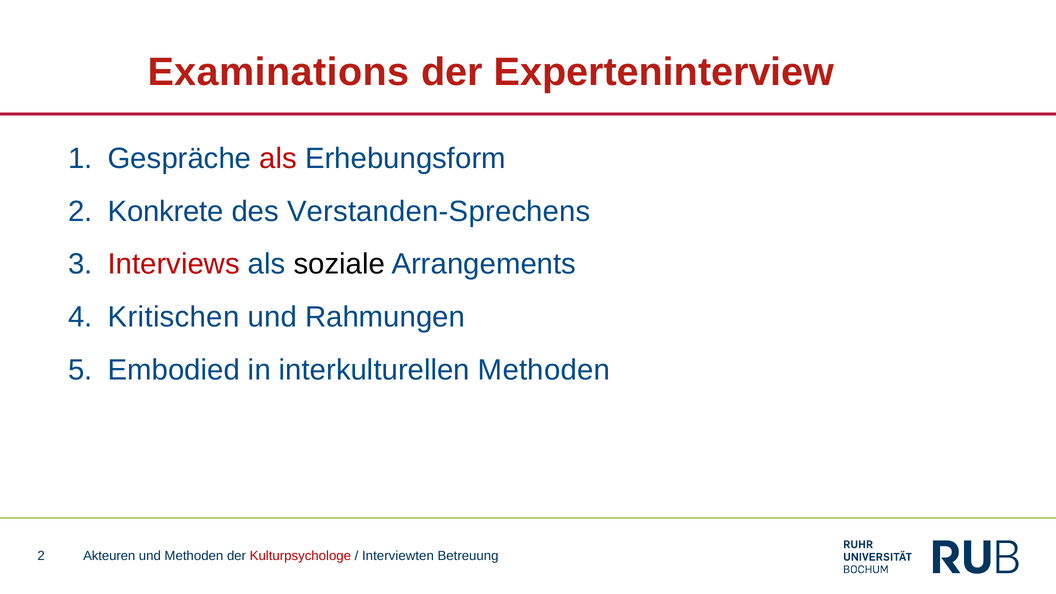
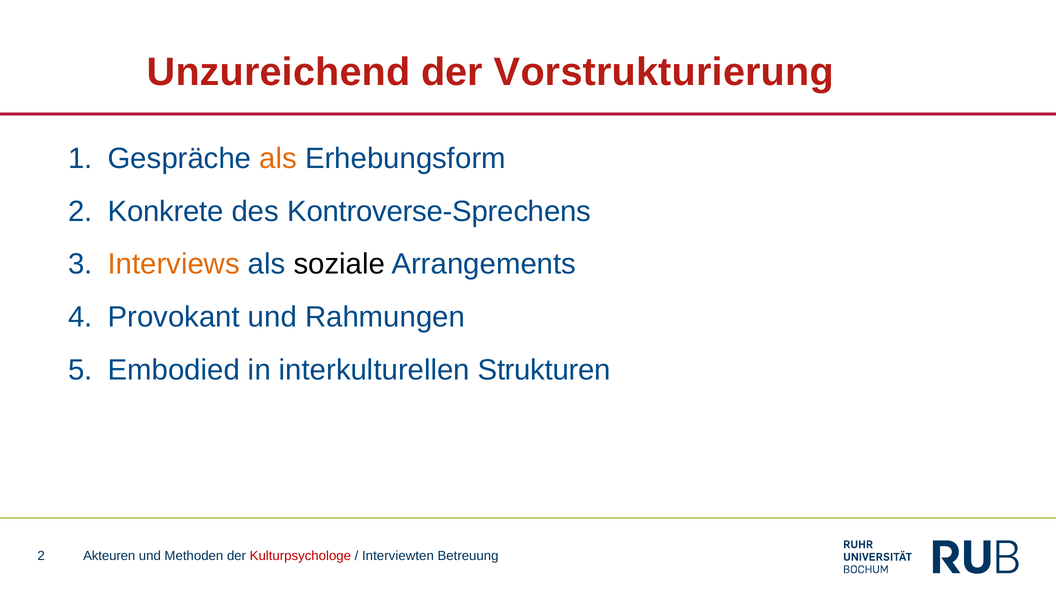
Examinations: Examinations -> Unzureichend (279, 72)
Experteninterview: Experteninterview -> Vorstrukturierung (664, 72)
als colour: red -> orange (278, 159)
Verstanden-Sprechens: Verstanden-Sprechens -> Kontroverse-Sprechens (439, 211)
Interviews colour: red -> orange (174, 264)
Kritischen: Kritischen -> Provokant (174, 317)
interkulturellen Methoden: Methoden -> Strukturen (544, 370)
